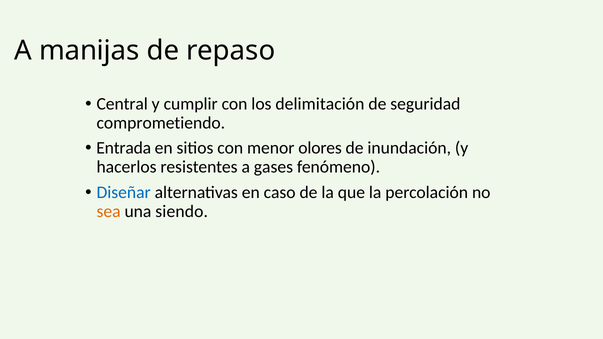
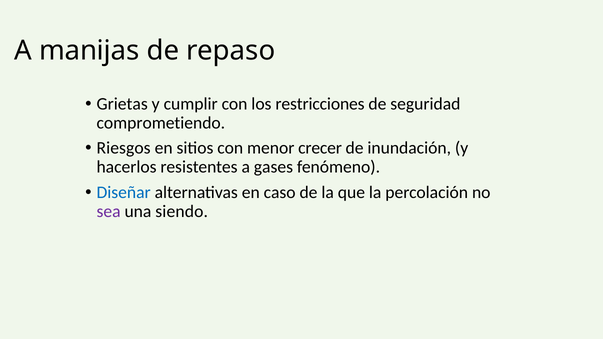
Central: Central -> Grietas (122, 104)
delimitación: delimitación -> restricciones (320, 104)
Entrada: Entrada -> Riesgos (124, 148)
olores: olores -> crecer (320, 148)
sea colour: orange -> purple (109, 212)
